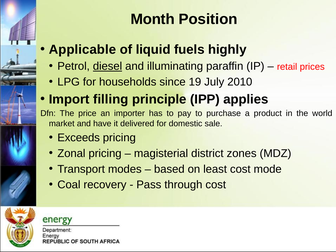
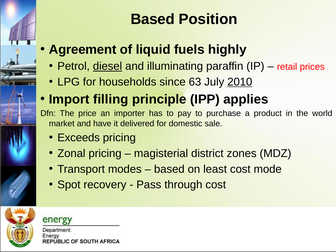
Month: Month -> Based (153, 19)
Applicable: Applicable -> Agreement (83, 50)
19: 19 -> 63 (195, 82)
2010 underline: none -> present (240, 82)
Coal: Coal -> Spot (69, 185)
